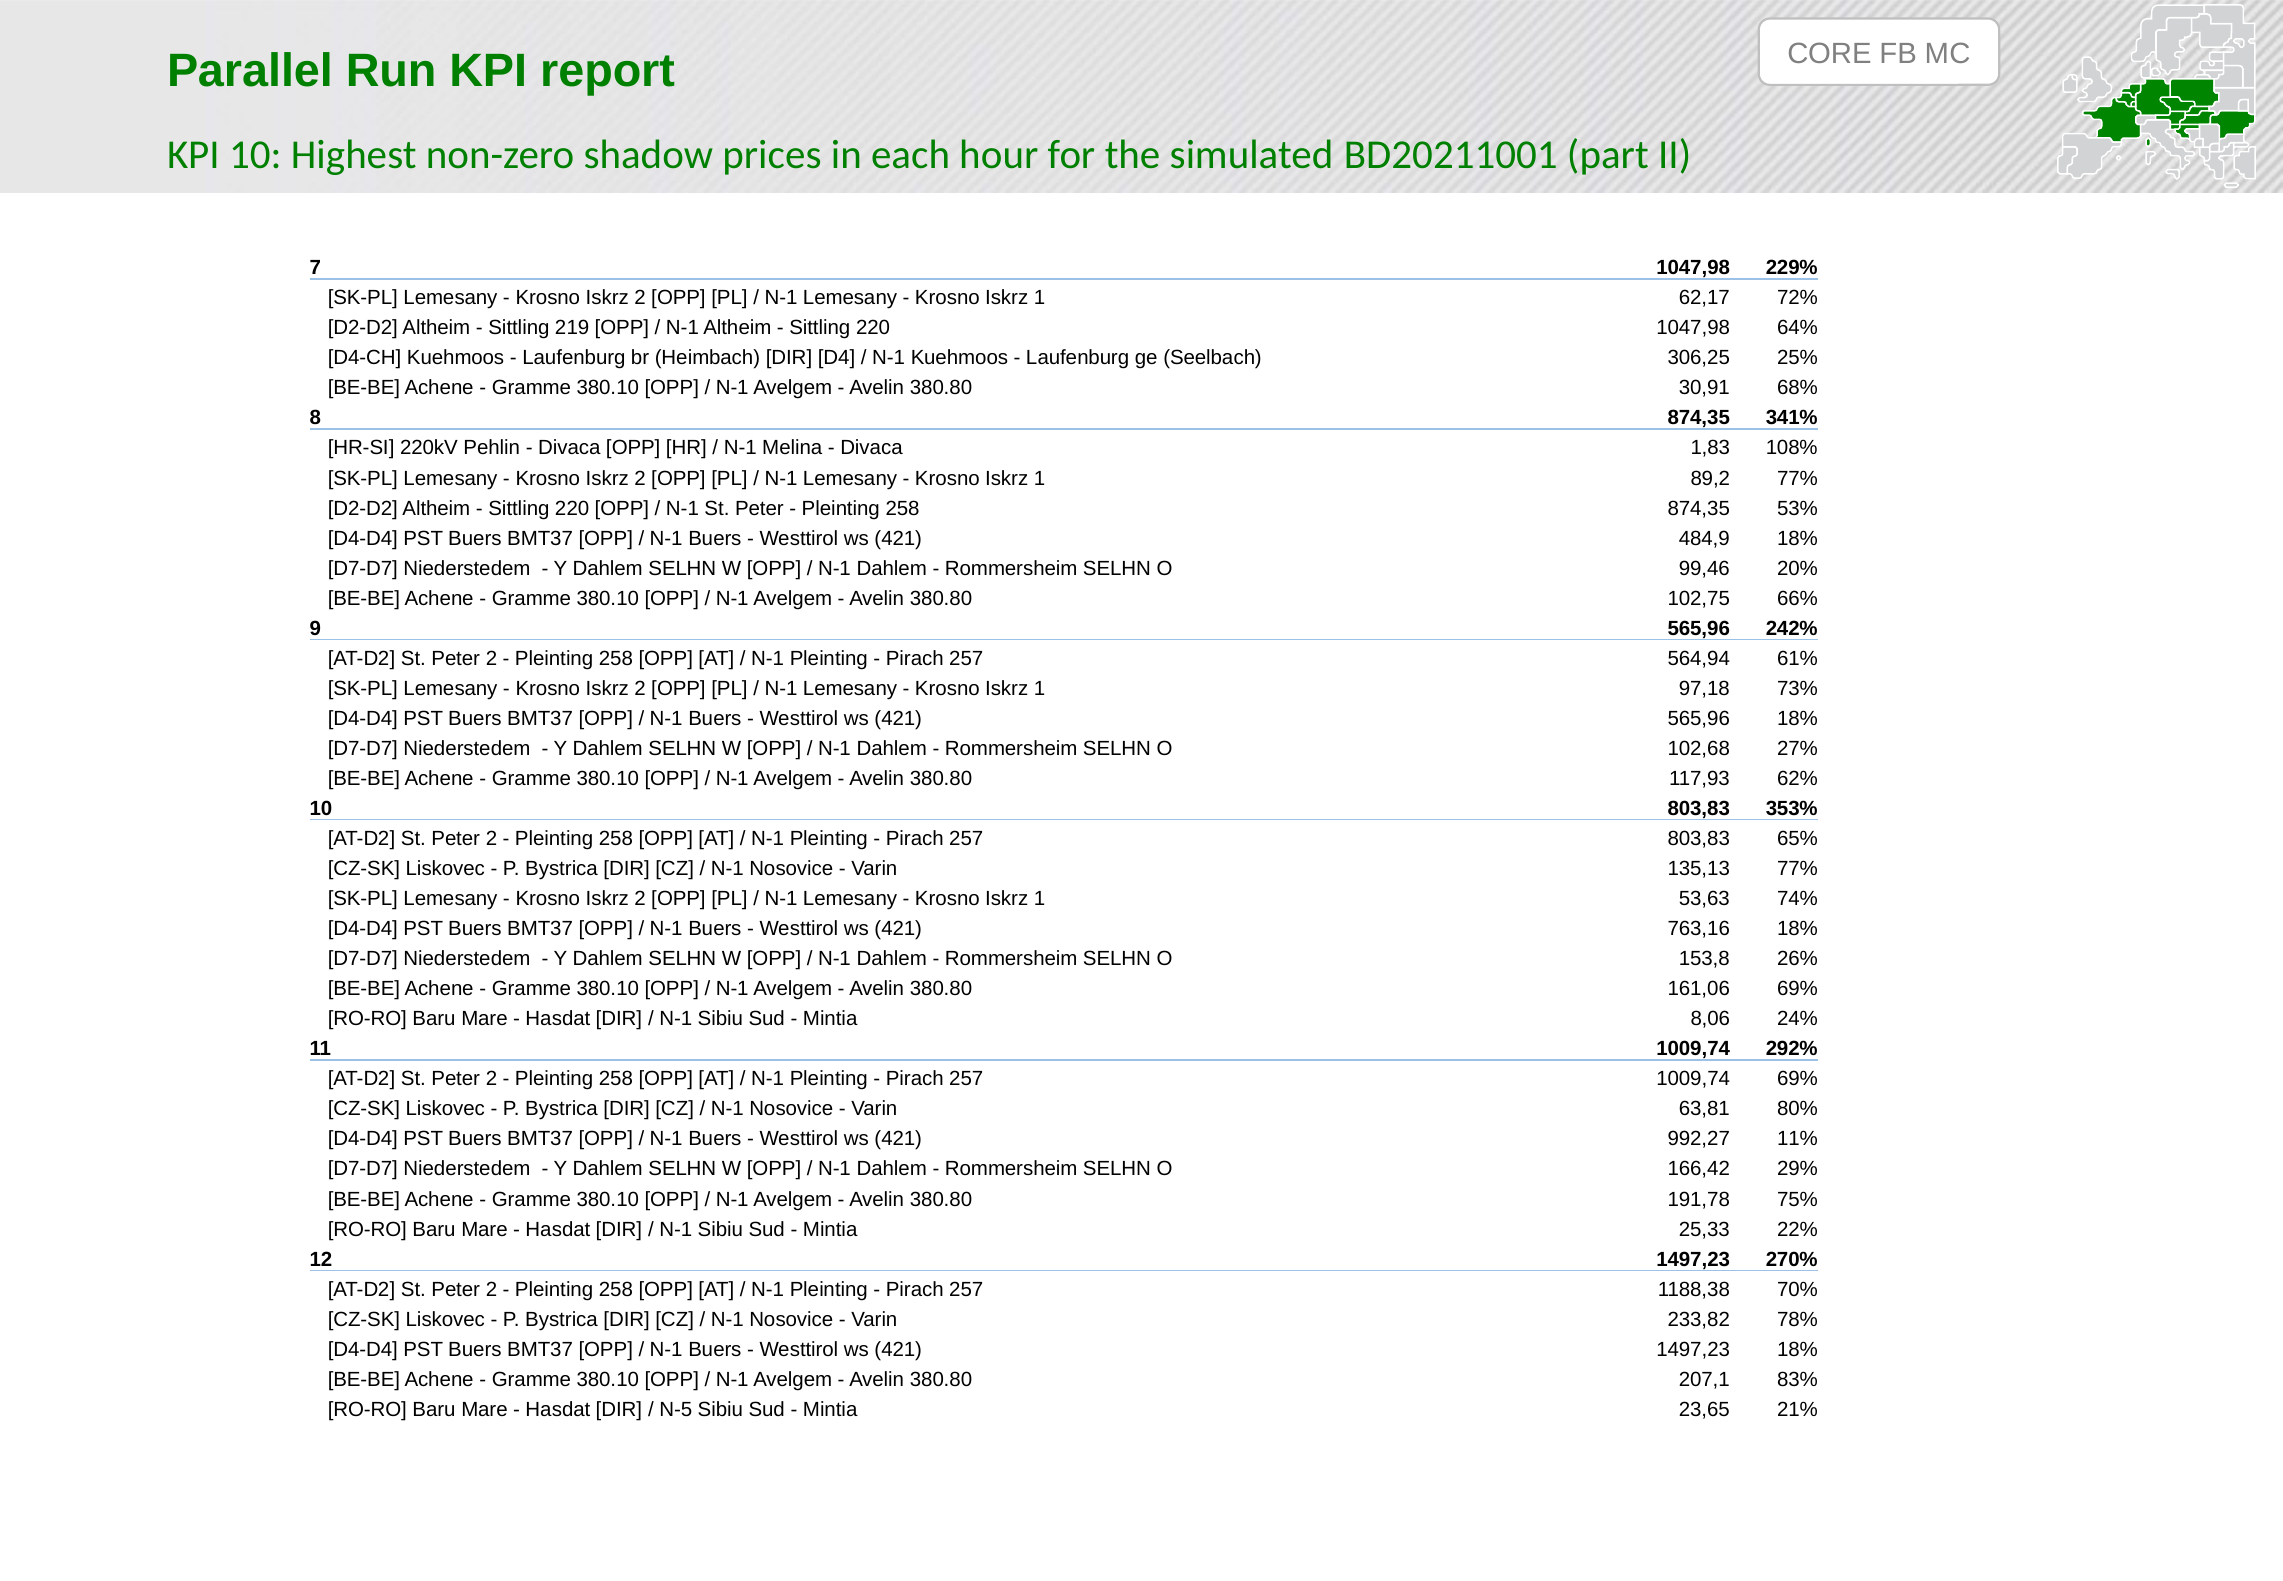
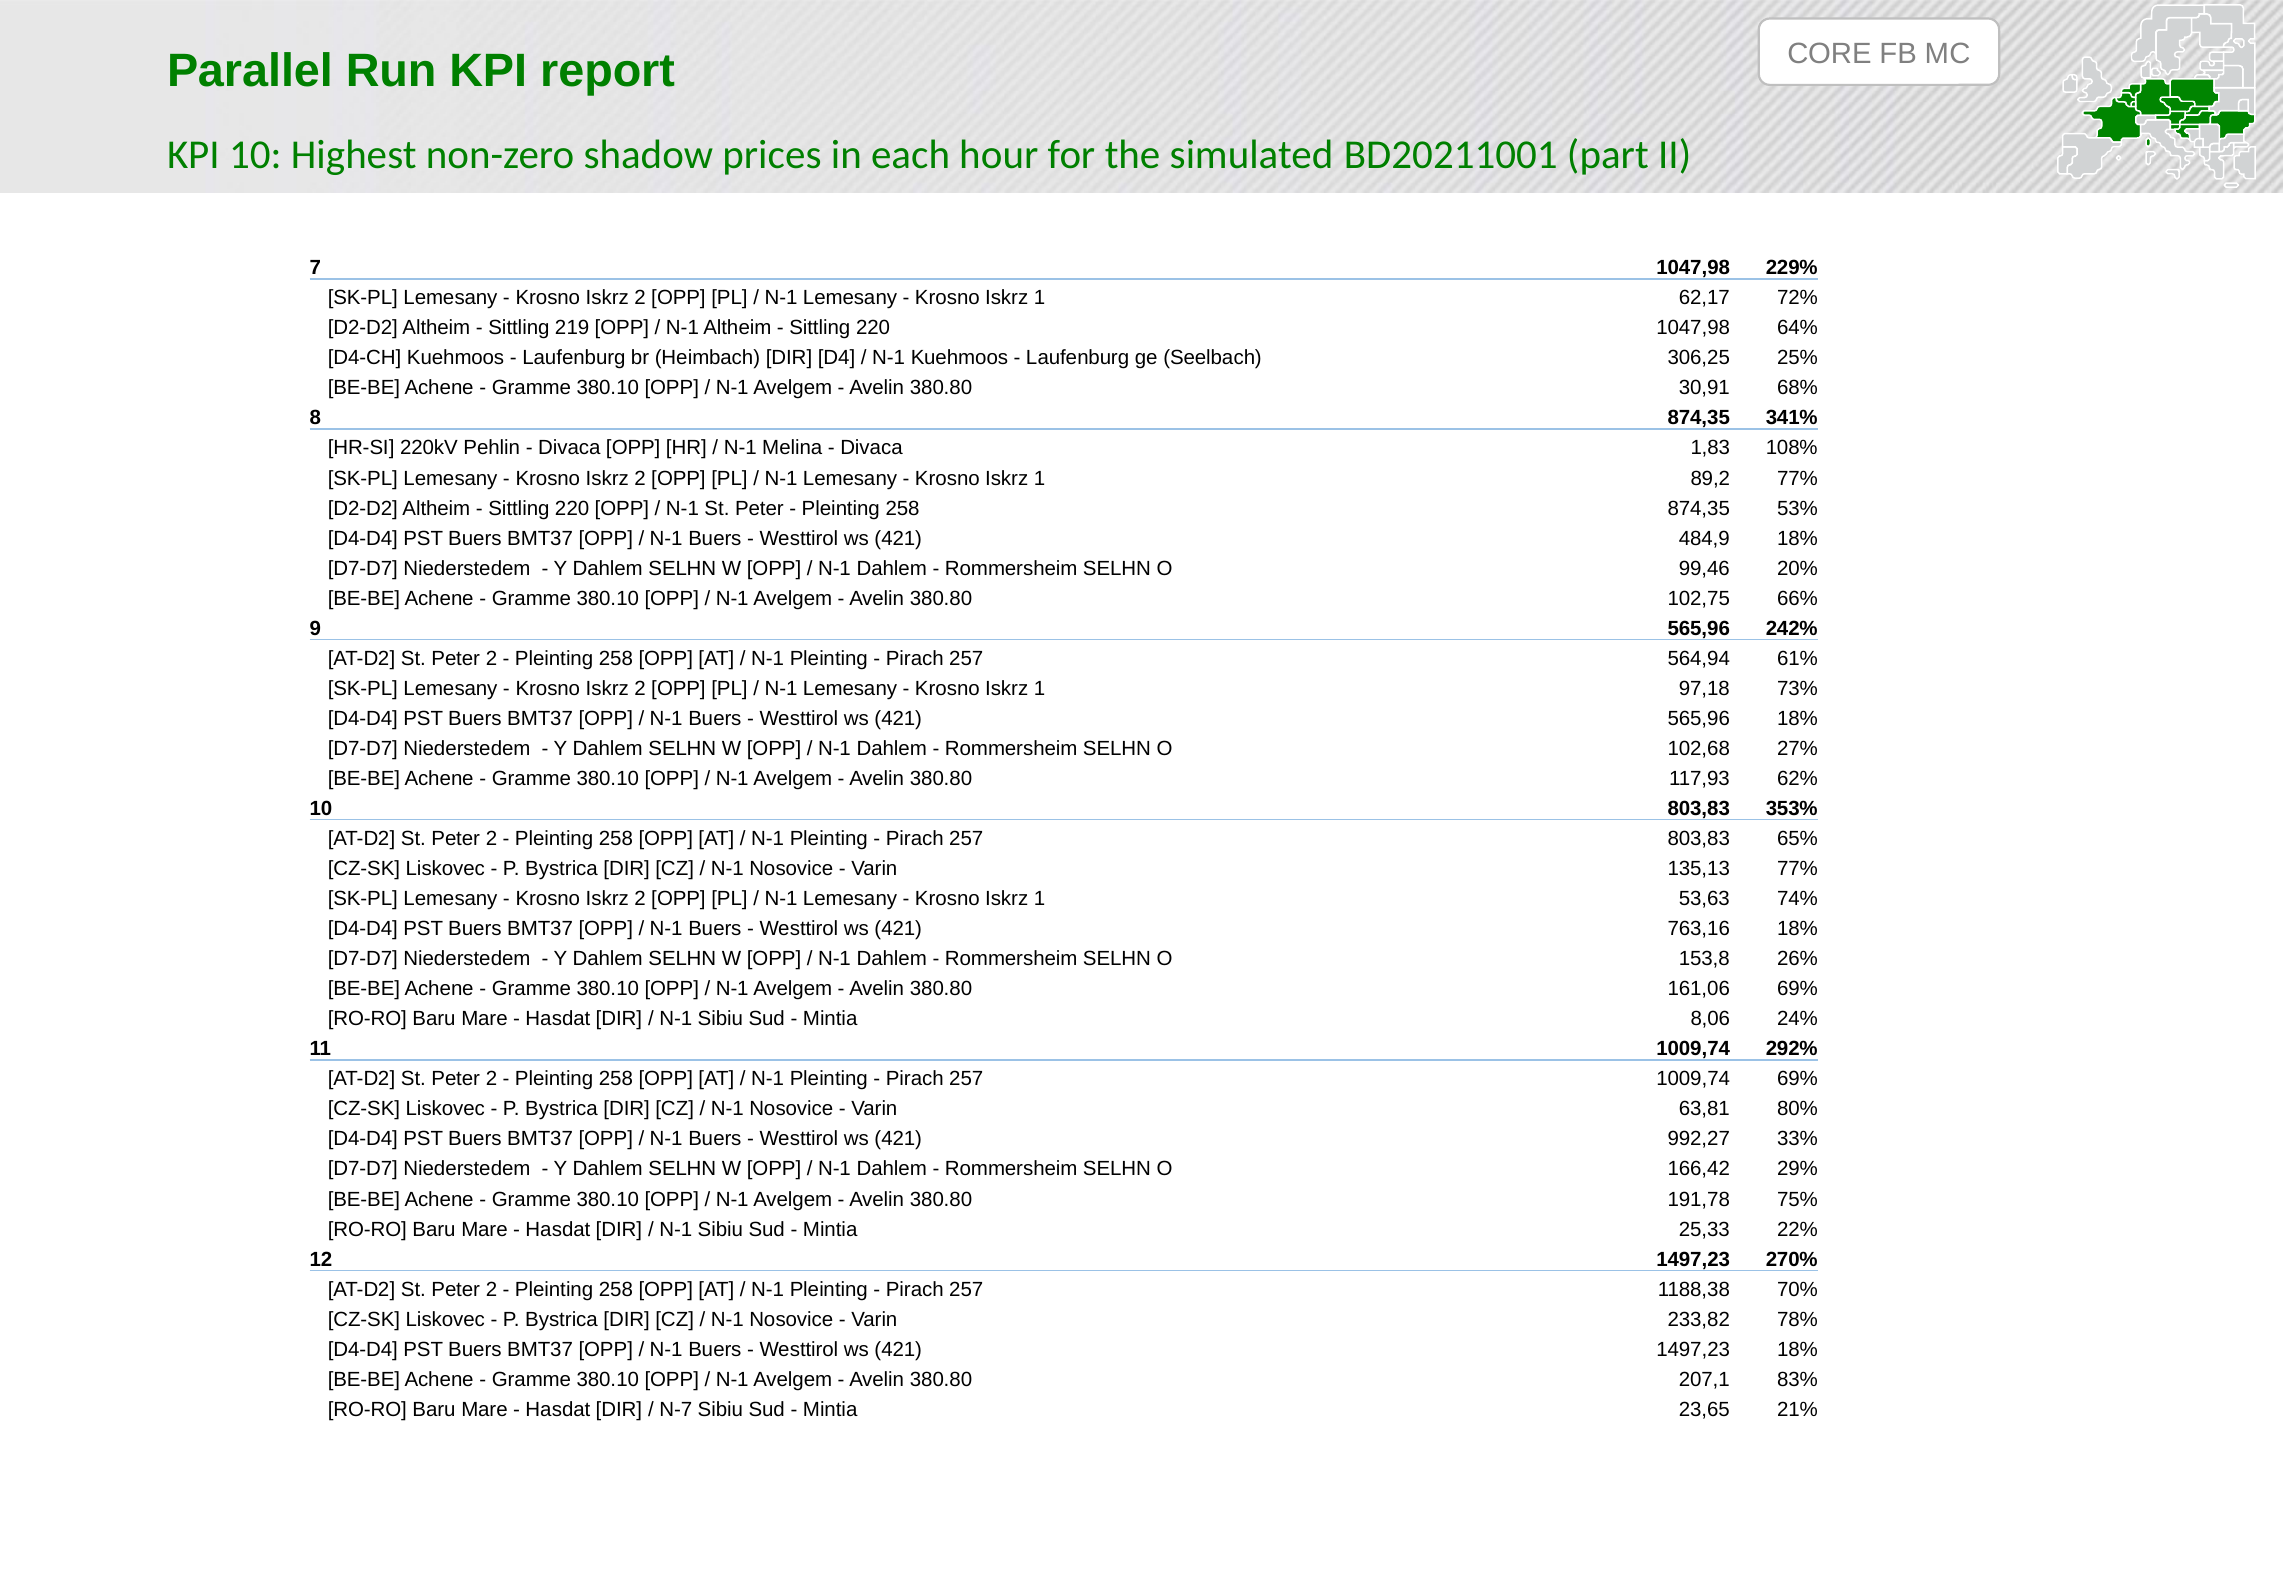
11%: 11% -> 33% (1797, 1139)
N-5: N-5 -> N-7 (676, 1409)
